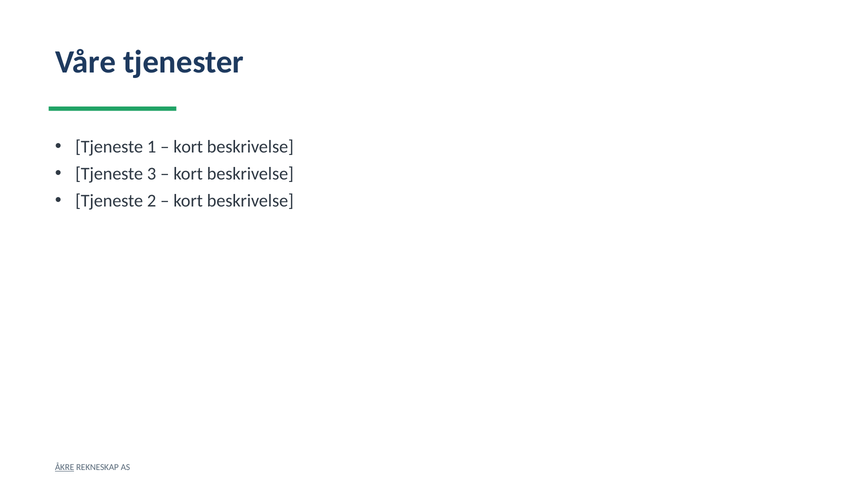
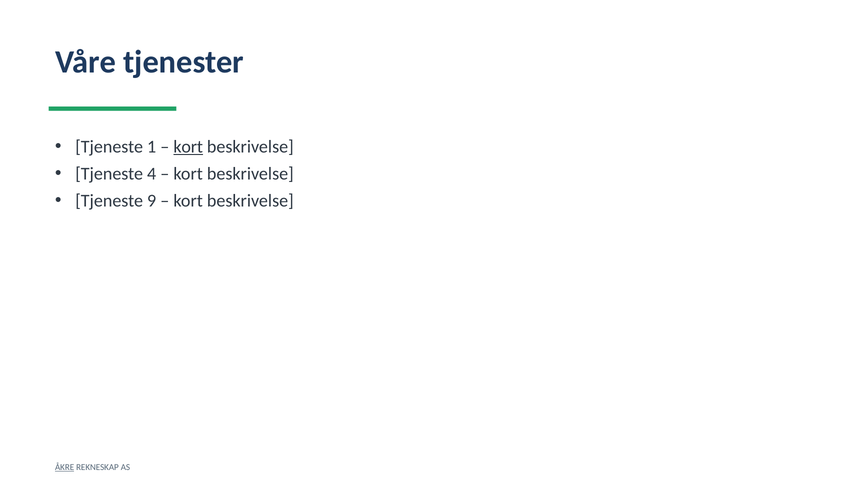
kort underline: none -> present (188, 147)
3: 3 -> 4 (152, 174)
2: 2 -> 9 (152, 201)
